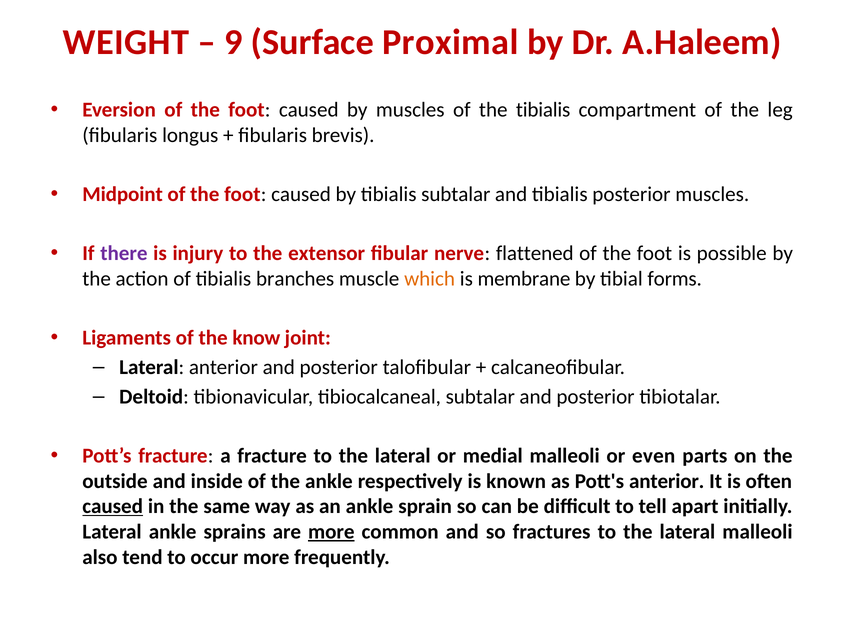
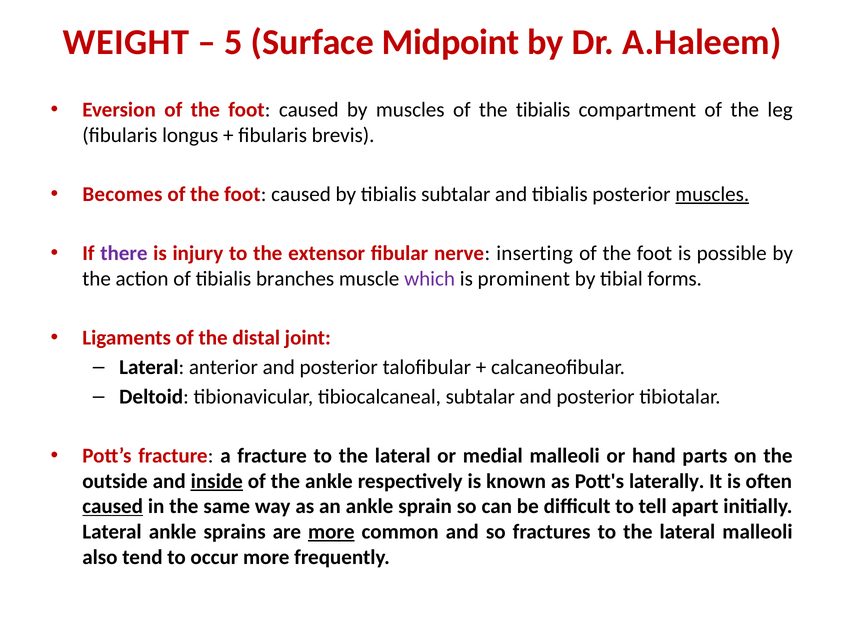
9: 9 -> 5 (233, 42)
Proximal: Proximal -> Midpoint (451, 42)
Midpoint: Midpoint -> Becomes (122, 194)
muscles underline: none -> present (712, 194)
flattened: flattened -> inserting (535, 253)
which colour: orange -> purple (430, 279)
membrane: membrane -> prominent (524, 279)
know: know -> distal (256, 338)
even: even -> hand (654, 456)
inside underline: none -> present (217, 481)
Pott's anterior: anterior -> laterally (667, 481)
